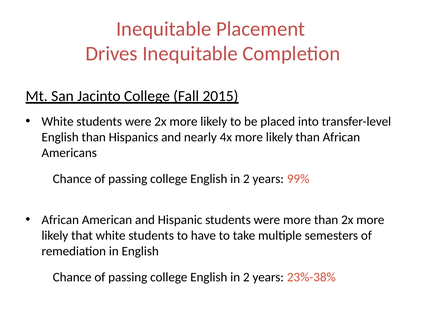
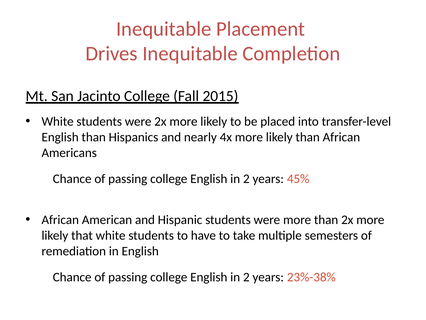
99%: 99% -> 45% (298, 178)
